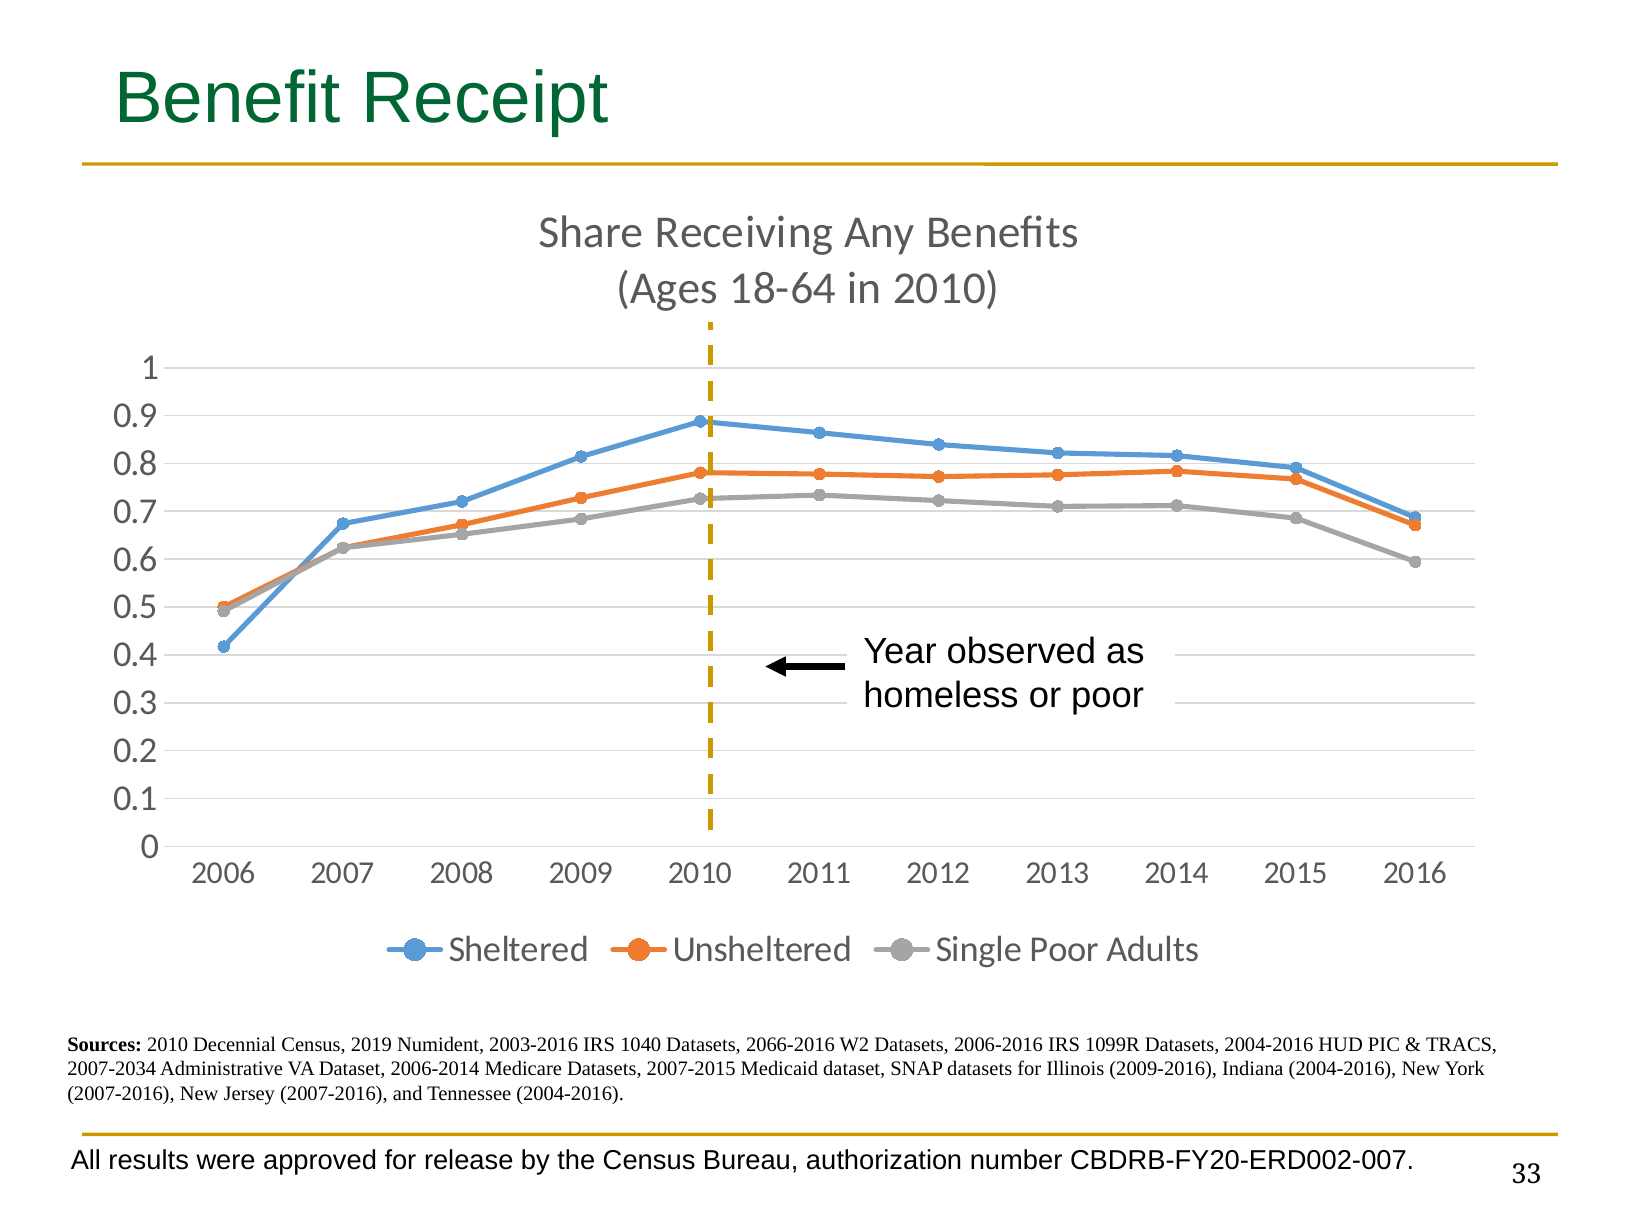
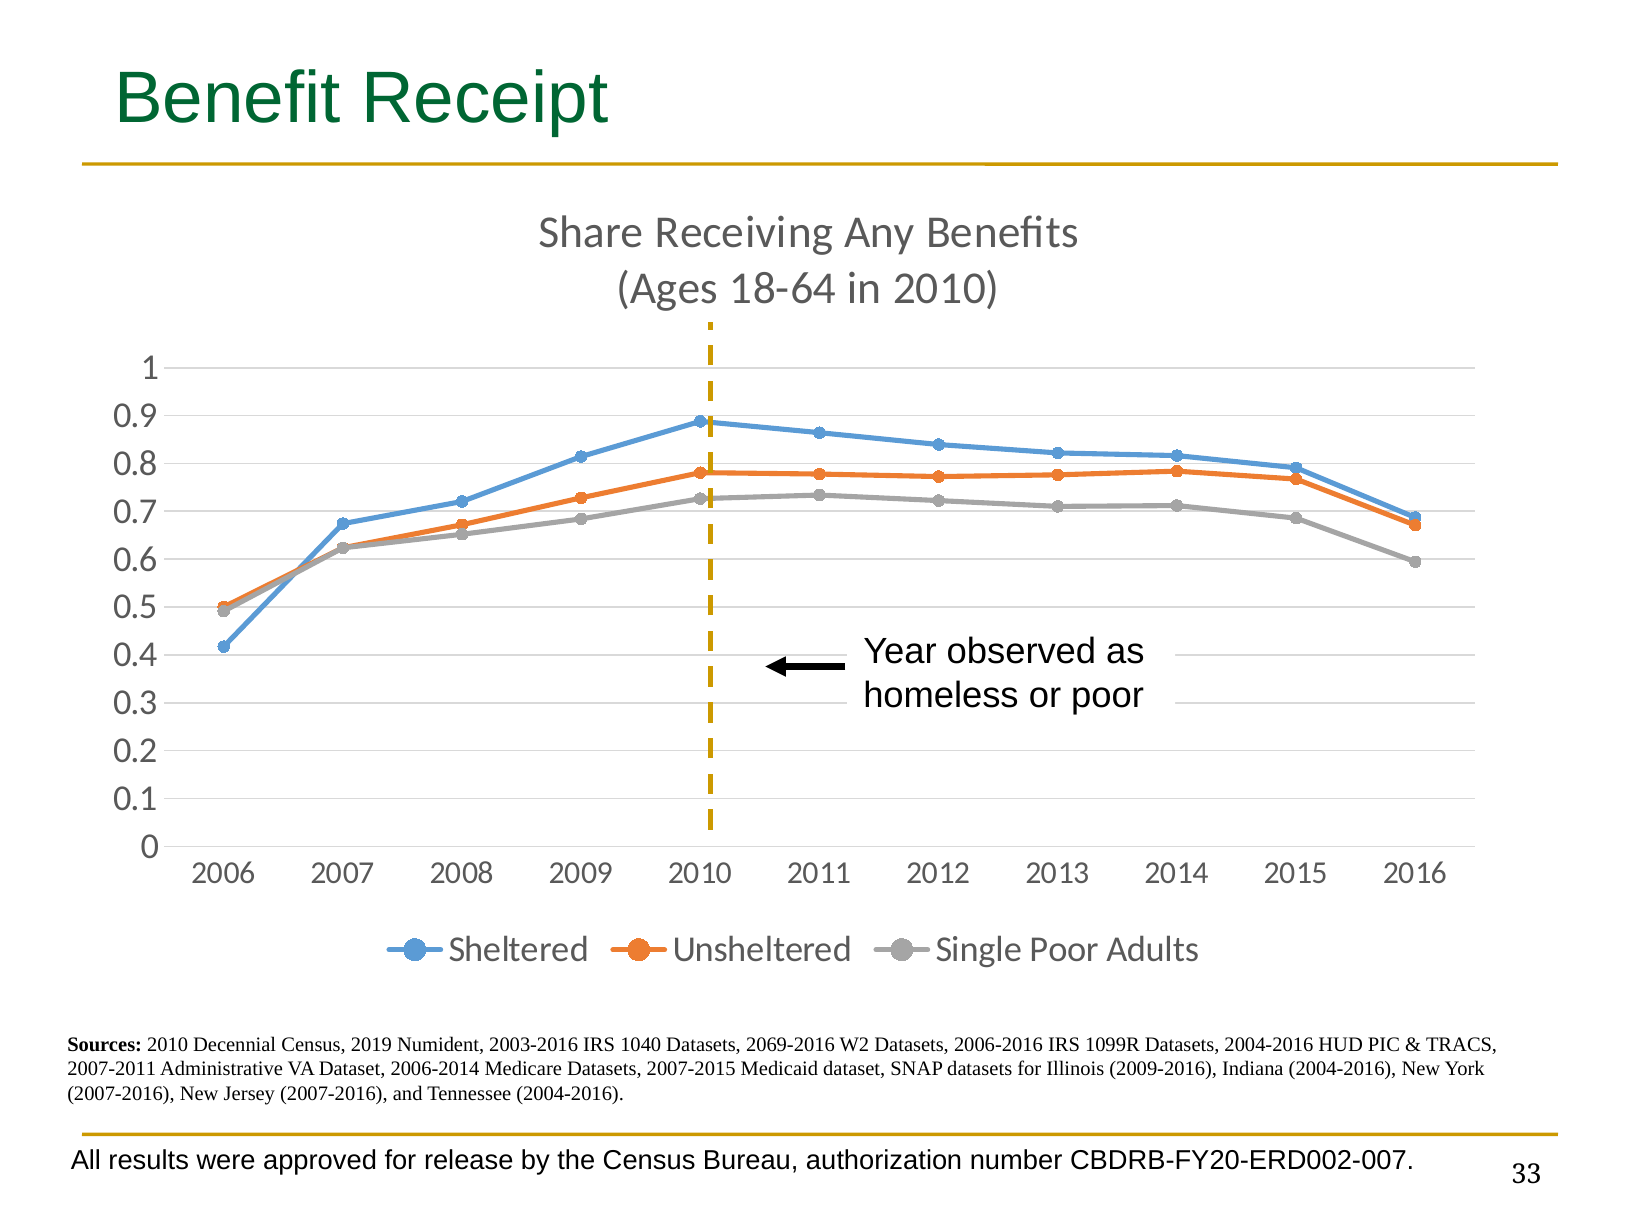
2066-2016: 2066-2016 -> 2069-2016 (790, 1045)
2007-2034: 2007-2034 -> 2007-2011 (112, 1069)
